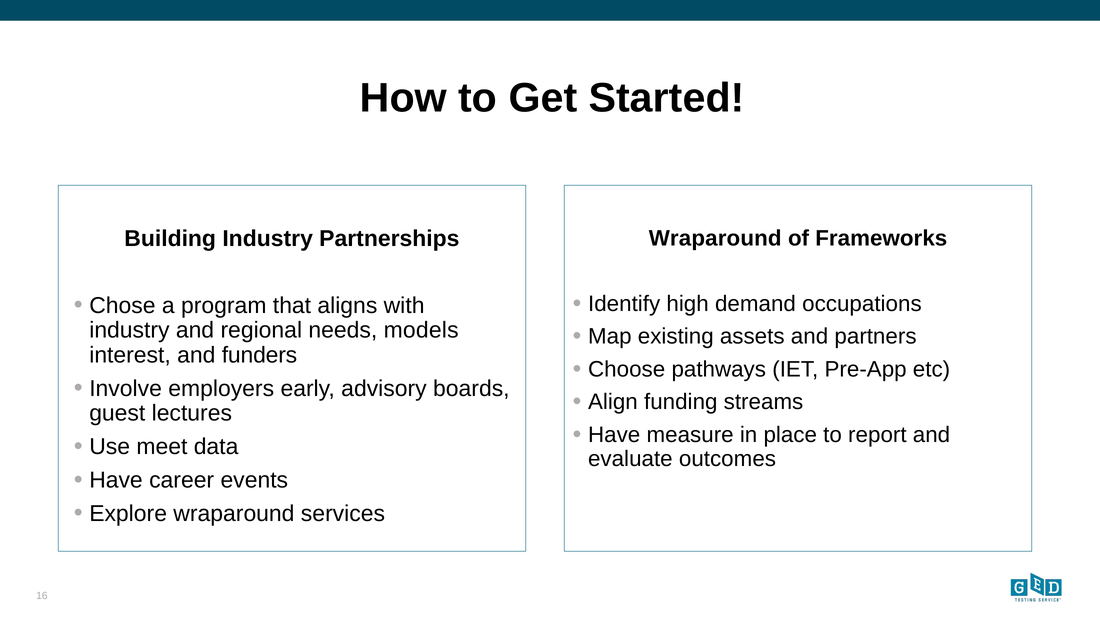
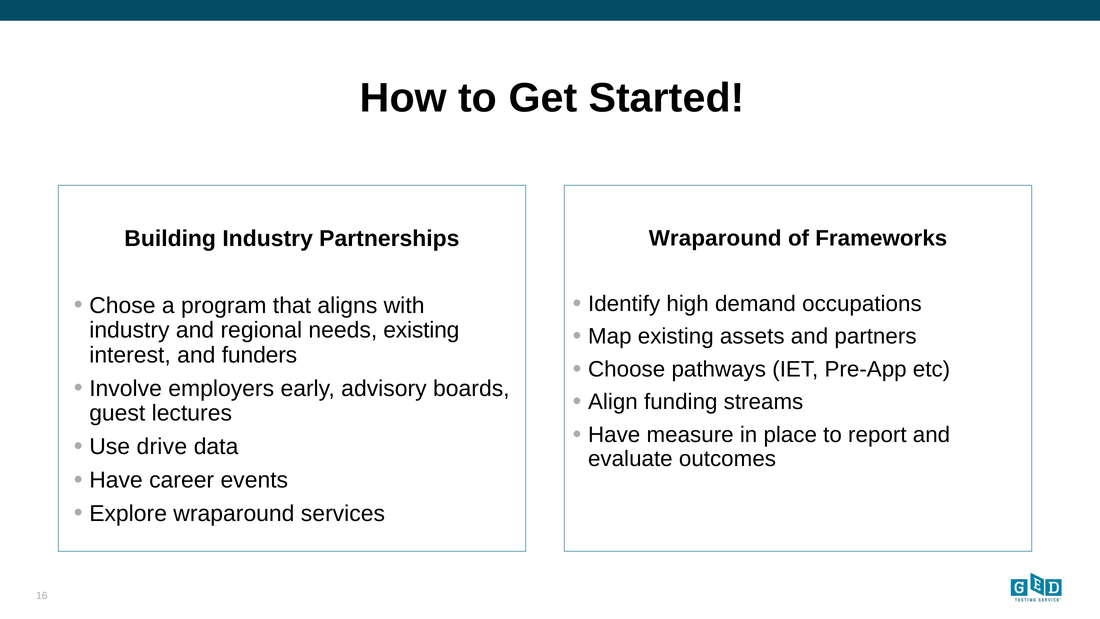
needs models: models -> existing (421, 330)
meet: meet -> drive (162, 446)
